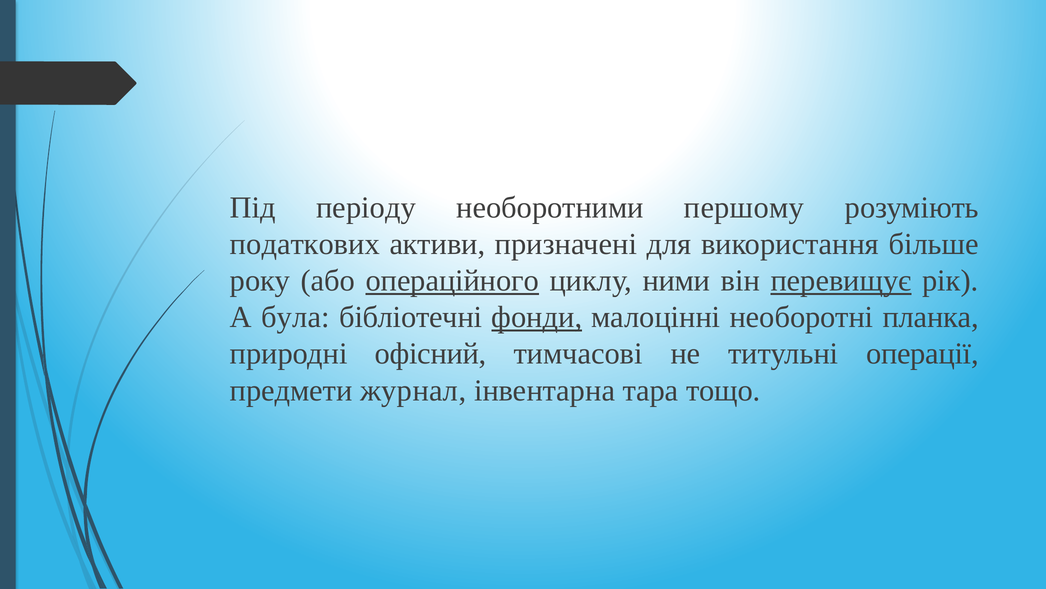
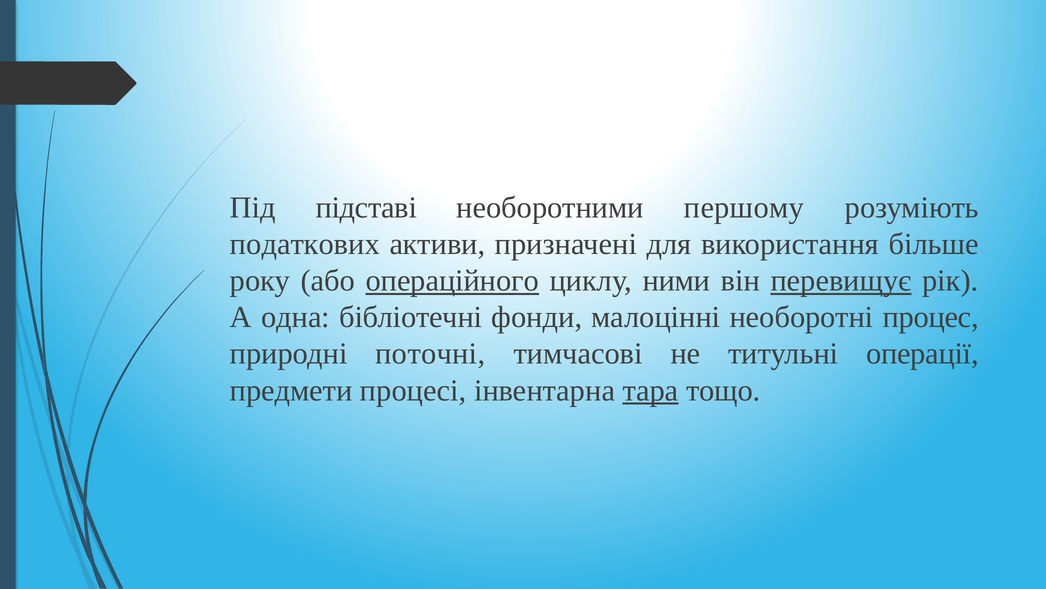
періоду: періоду -> підставі (366, 207)
була: була -> одна (296, 317)
фонди underline: present -> none (537, 317)
планка: планка -> процес (931, 317)
офісний: офісний -> поточні (430, 354)
журнал: журнал -> процесі (413, 390)
тара underline: none -> present (651, 390)
